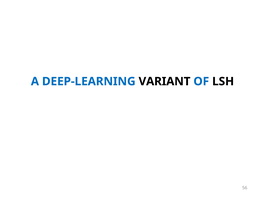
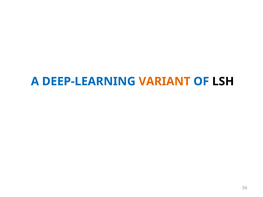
VARIANT colour: black -> orange (165, 82)
